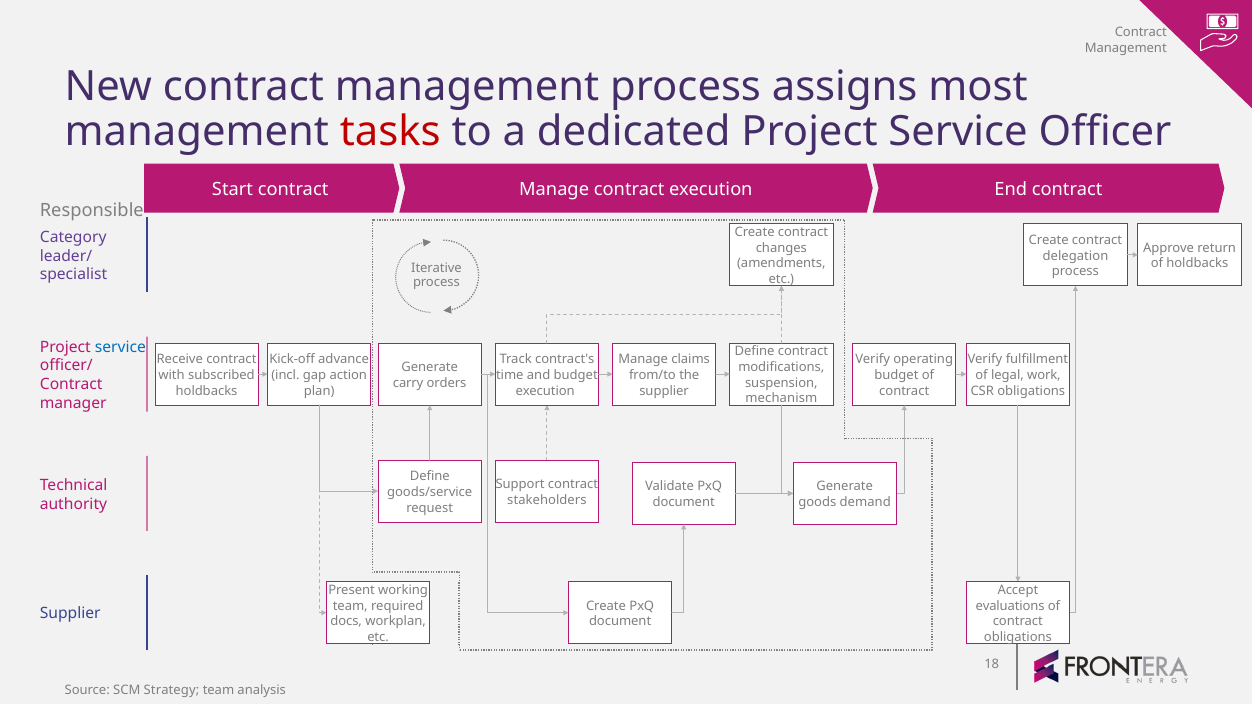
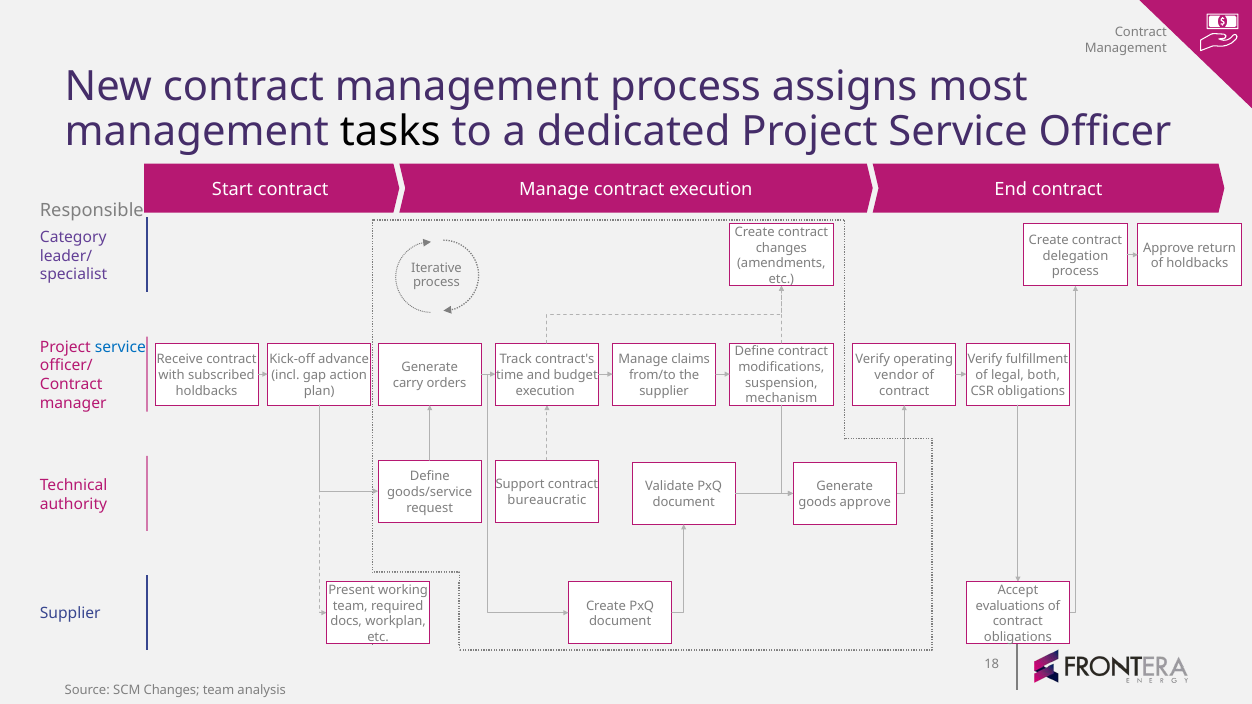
tasks colour: red -> black (390, 131)
budget: budget -> vendor (896, 375)
work: work -> both (1044, 375)
stakeholders: stakeholders -> bureaucratic (547, 500)
goods demand: demand -> approve (865, 502)
SCM Strategy: Strategy -> Changes (172, 691)
